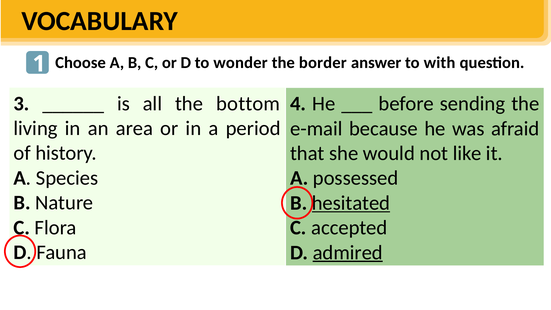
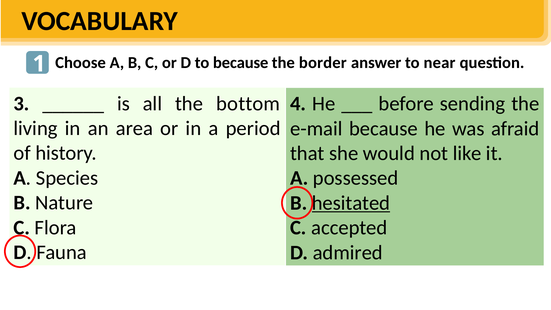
to wonder: wonder -> because (241, 63)
with: with -> near (440, 63)
admired underline: present -> none (348, 252)
